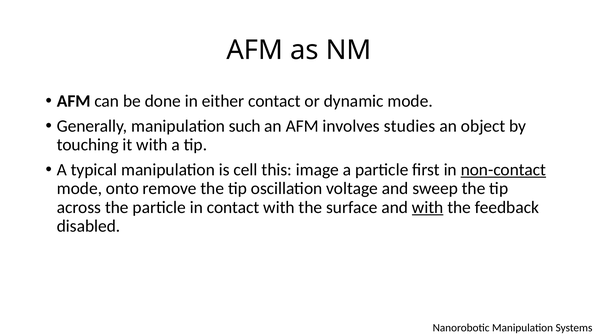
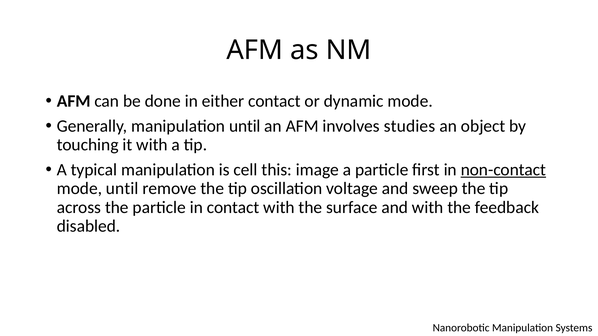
manipulation such: such -> until (245, 126)
mode onto: onto -> until (122, 189)
with underline: present -> none (428, 208)
